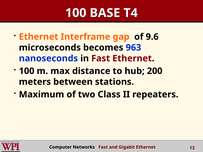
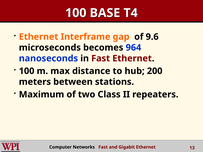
963: 963 -> 964 (133, 48)
